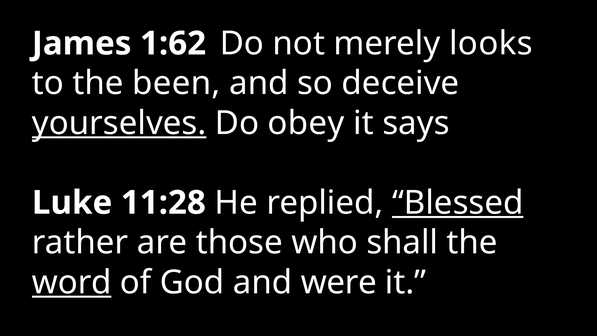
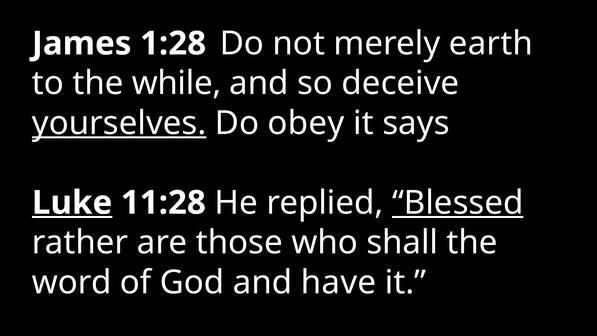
1:62: 1:62 -> 1:28 (173, 44)
looks: looks -> earth (491, 44)
been: been -> while (177, 83)
Luke underline: none -> present (72, 203)
word underline: present -> none (72, 282)
were: were -> have (339, 282)
